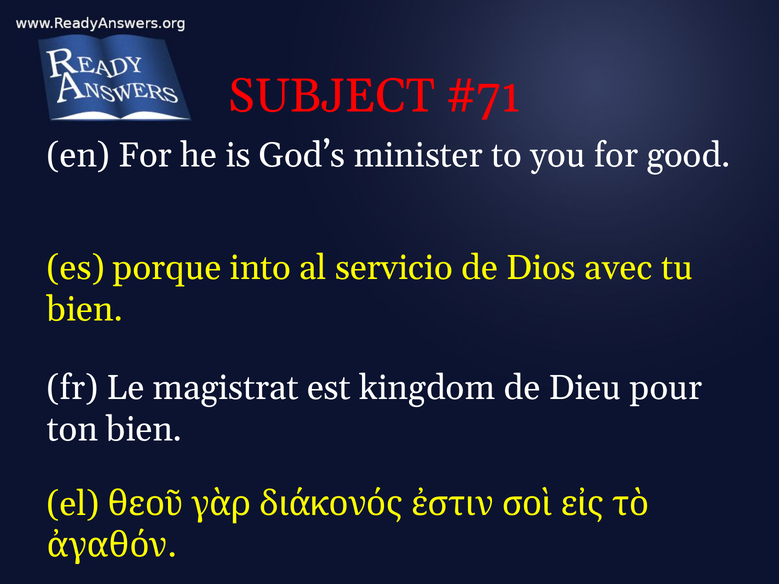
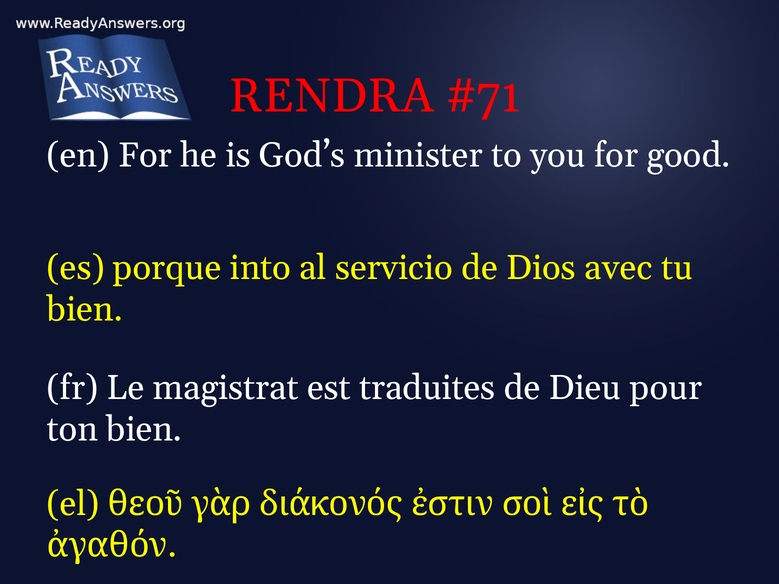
SUBJECT: SUBJECT -> RENDRA (331, 96)
kingdom: kingdom -> traduites (427, 388)
